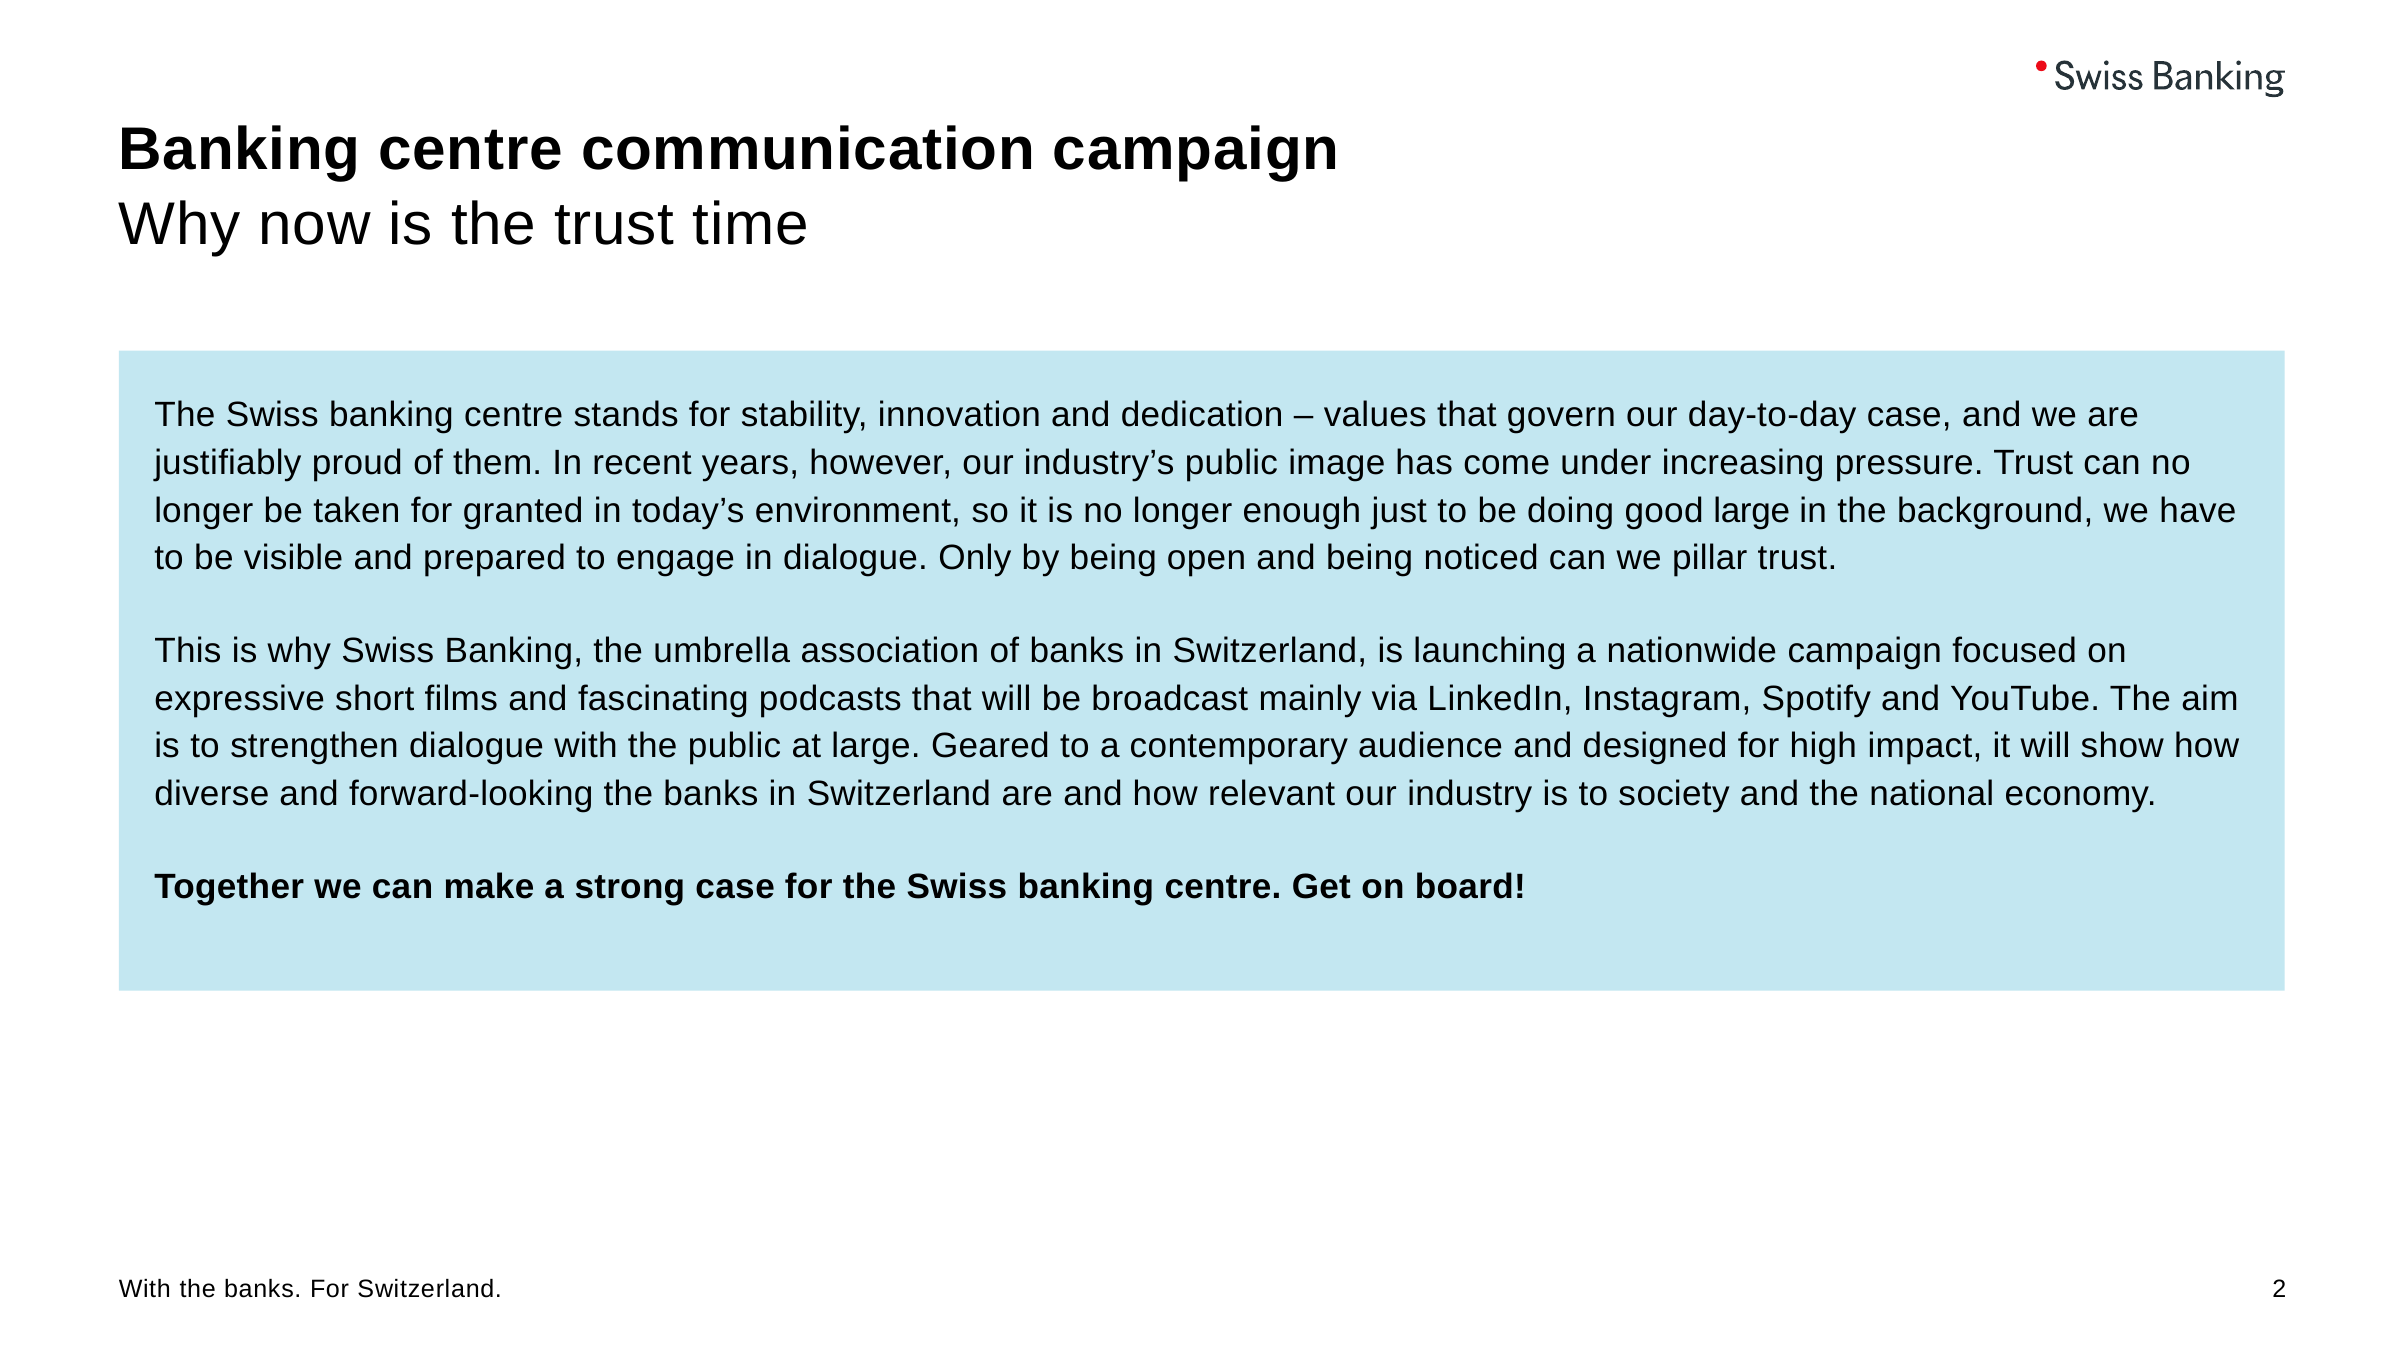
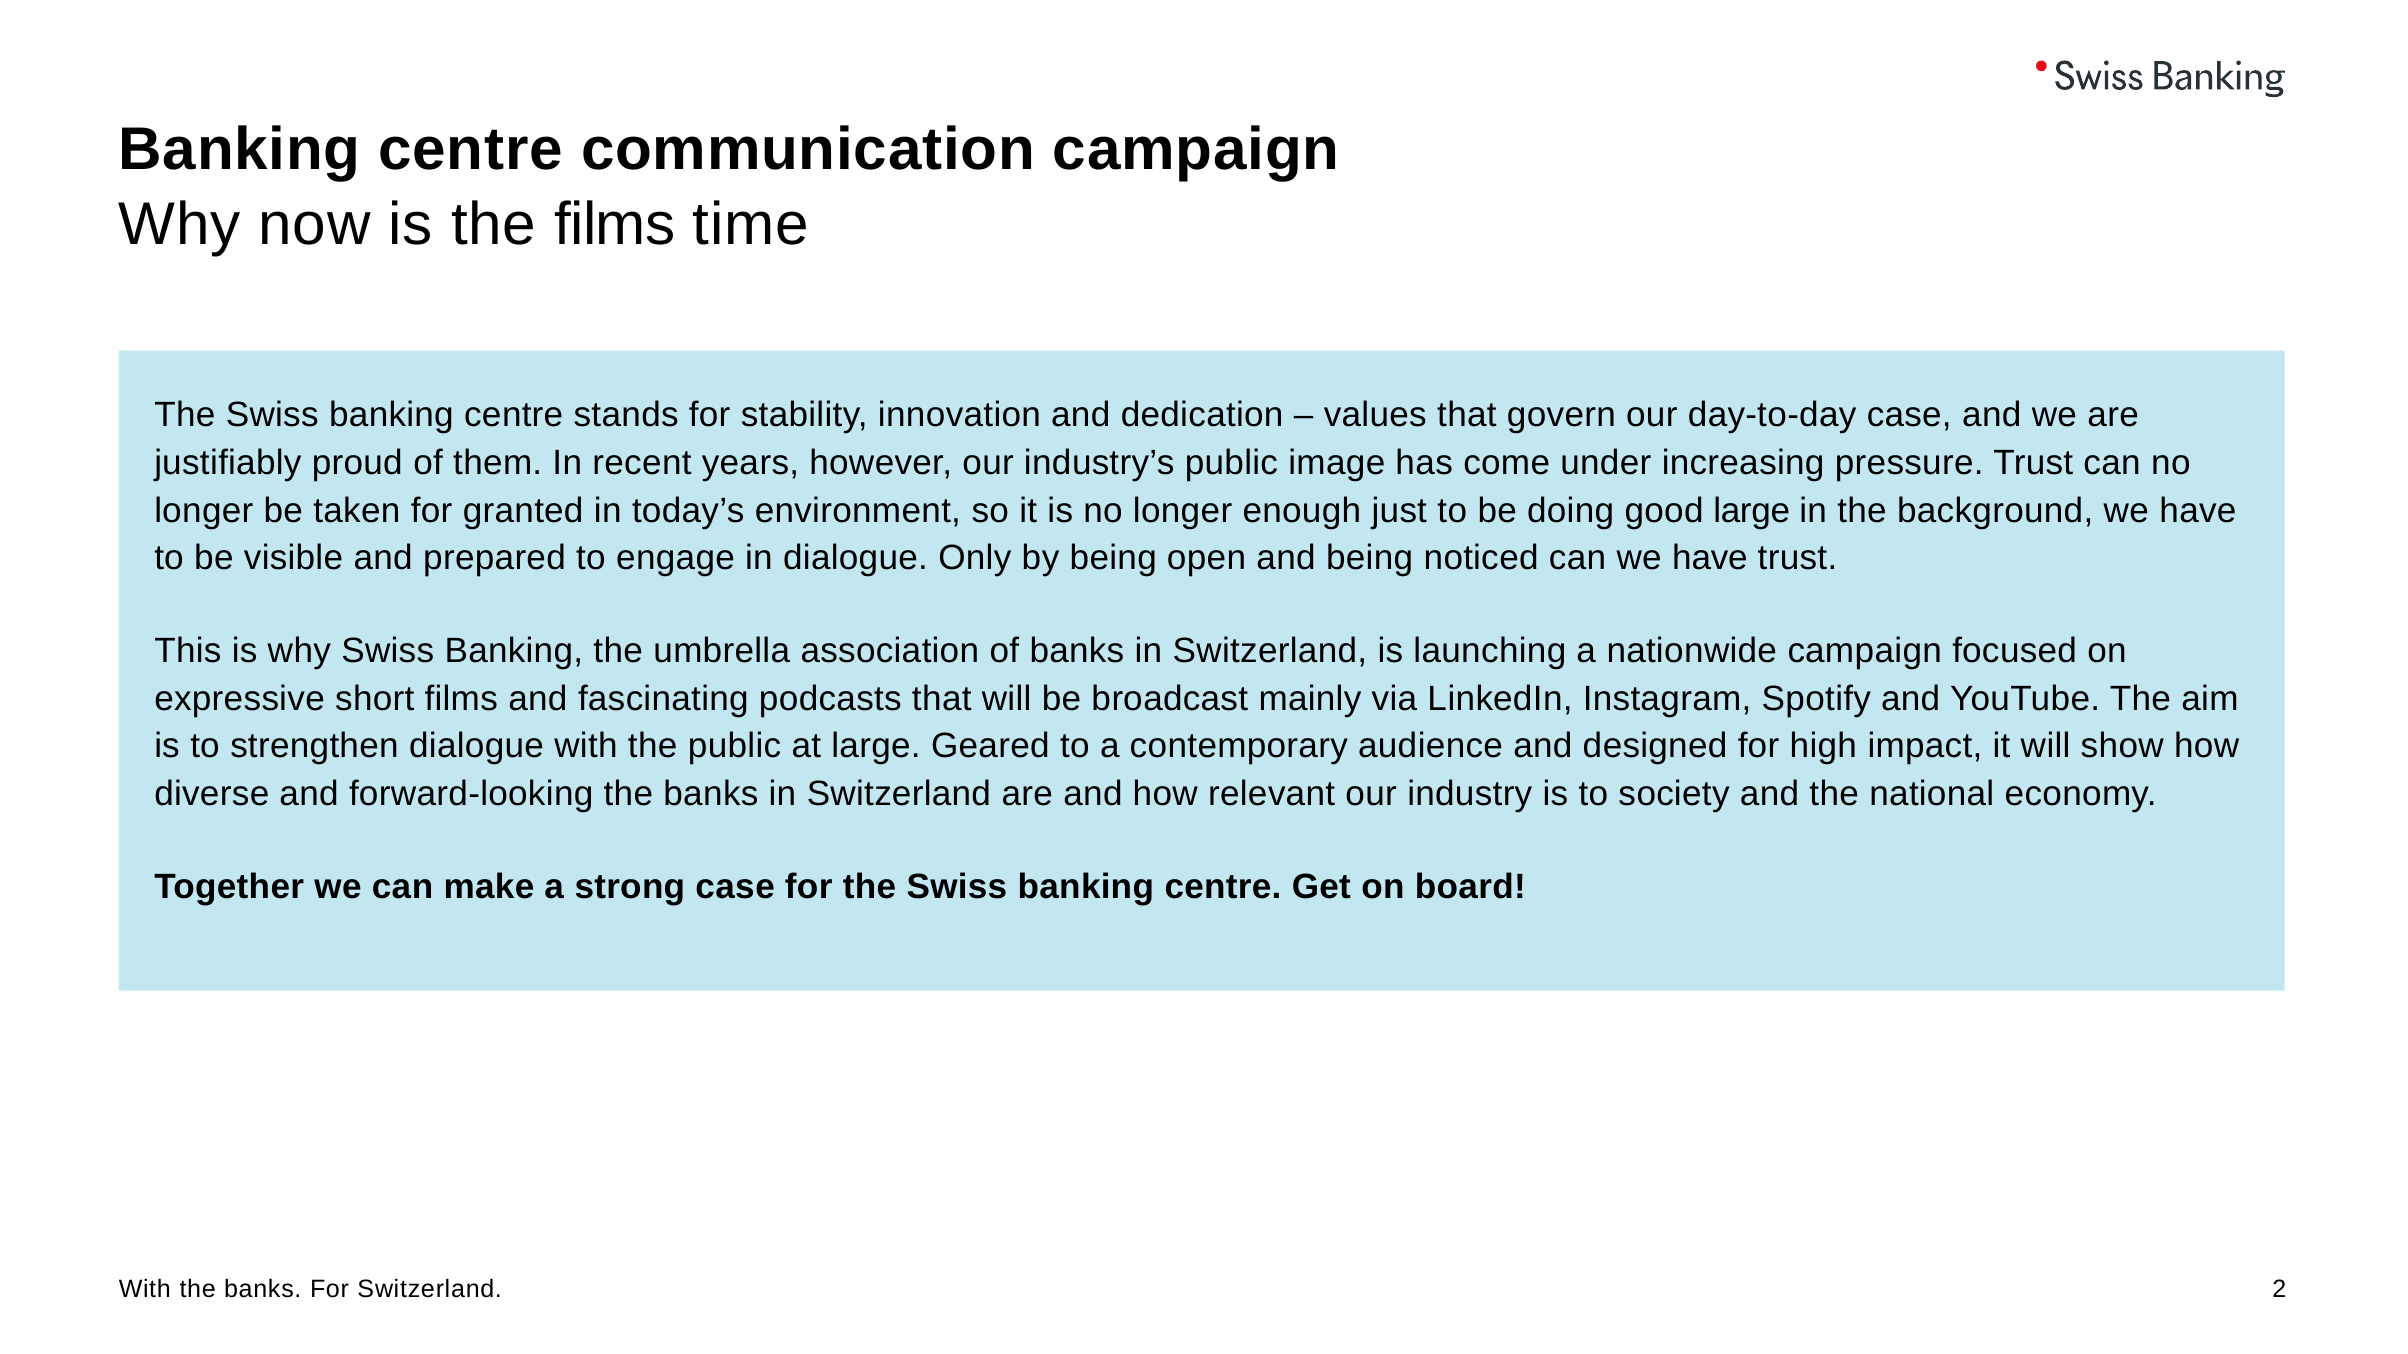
the trust: trust -> films (615, 225)
can we pillar: pillar -> have (1710, 558)
